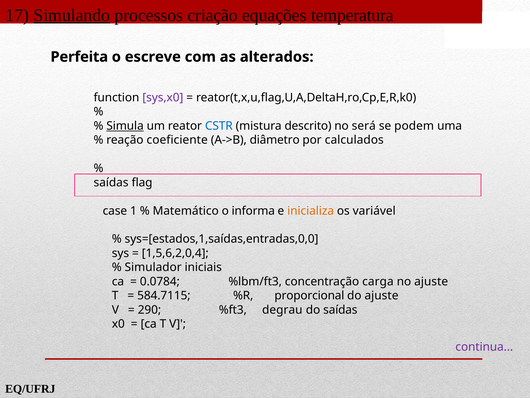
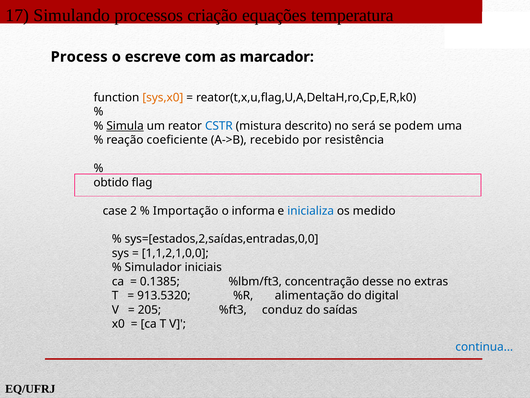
Simulando underline: present -> none (72, 15)
Perfeita: Perfeita -> Process (79, 57)
alterados: alterados -> marcador (277, 57)
sys,x0 colour: purple -> orange (163, 98)
diâmetro: diâmetro -> recebido (275, 140)
calculados: calculados -> resistência (354, 140)
saídas: saídas -> obtido (111, 182)
1: 1 -> 2 (133, 211)
Matemático: Matemático -> Importação (186, 211)
inicializa colour: orange -> blue (311, 211)
variável: variável -> medido (374, 211)
sys=[estados,1,saídas,entradas,0,0: sys=[estados,1,saídas,entradas,0,0 -> sys=[estados,2,saídas,entradas,0,0 (222, 239)
1,5,6,2,0,4: 1,5,6,2,0,4 -> 1,1,2,1,0,0 (175, 253)
0.0784: 0.0784 -> 0.1385 (160, 281)
carga: carga -> desse (378, 281)
no ajuste: ajuste -> extras (431, 281)
584.7115: 584.7115 -> 913.5320 (164, 295)
proporcional: proporcional -> alimentação (309, 295)
do ajuste: ajuste -> digital (382, 295)
290: 290 -> 205 (149, 309)
degrau: degrau -> conduz (282, 309)
continua colour: purple -> blue (484, 347)
